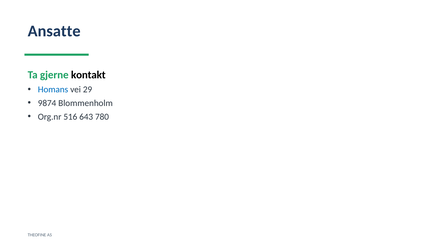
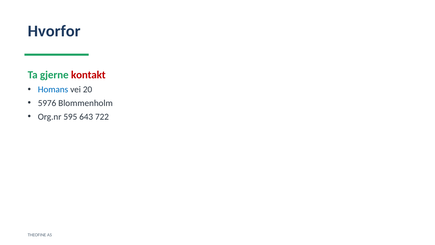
Ansatte: Ansatte -> Hvorfor (54, 31)
kontakt colour: black -> red (88, 75)
29: 29 -> 20 (88, 89)
9874: 9874 -> 5976 (47, 103)
516: 516 -> 595 (70, 117)
780: 780 -> 722 (102, 117)
